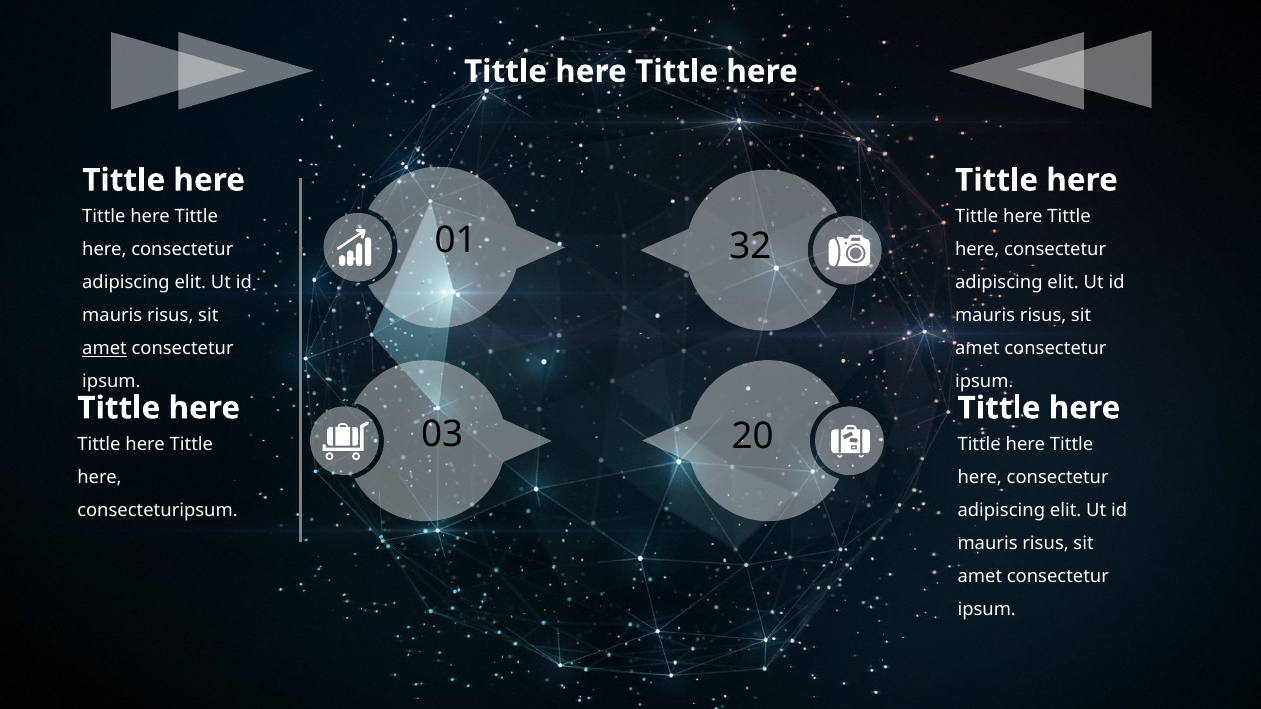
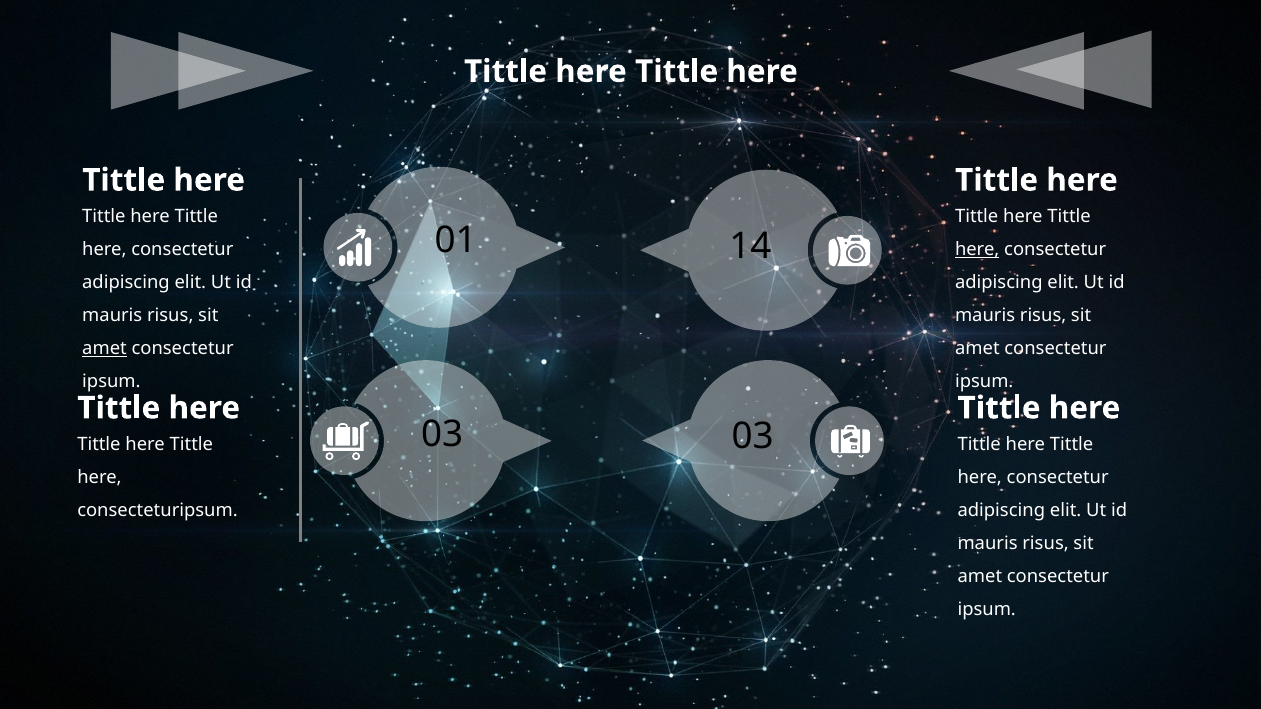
32: 32 -> 14 (751, 246)
here underline: none -> present (977, 250)
03 20: 20 -> 03 (753, 437)
